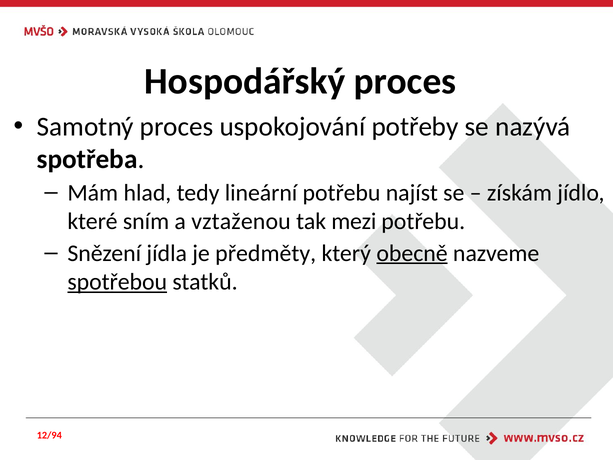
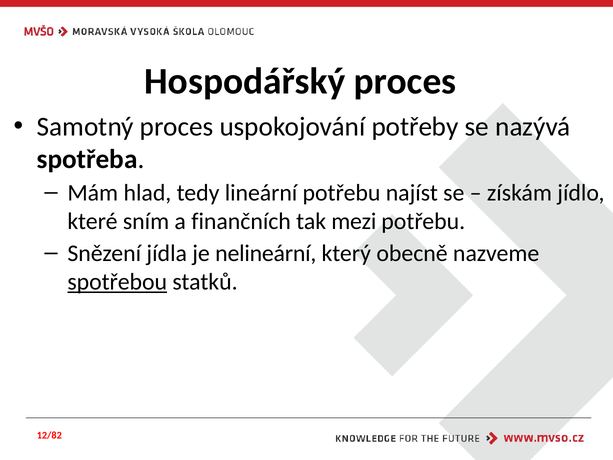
vztaženou: vztaženou -> finančních (241, 221)
předměty: předměty -> nelineární (266, 253)
obecně underline: present -> none (412, 253)
12/94: 12/94 -> 12/82 (49, 435)
